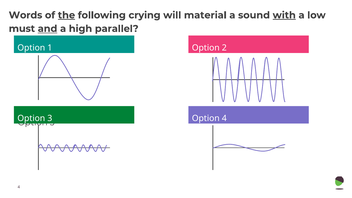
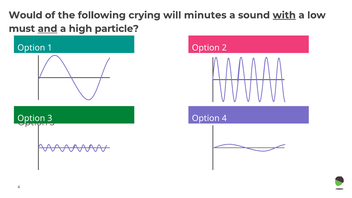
Words: Words -> Would (26, 15)
the underline: present -> none (66, 15)
material: material -> minutes (205, 15)
parallel: parallel -> particle (117, 29)
